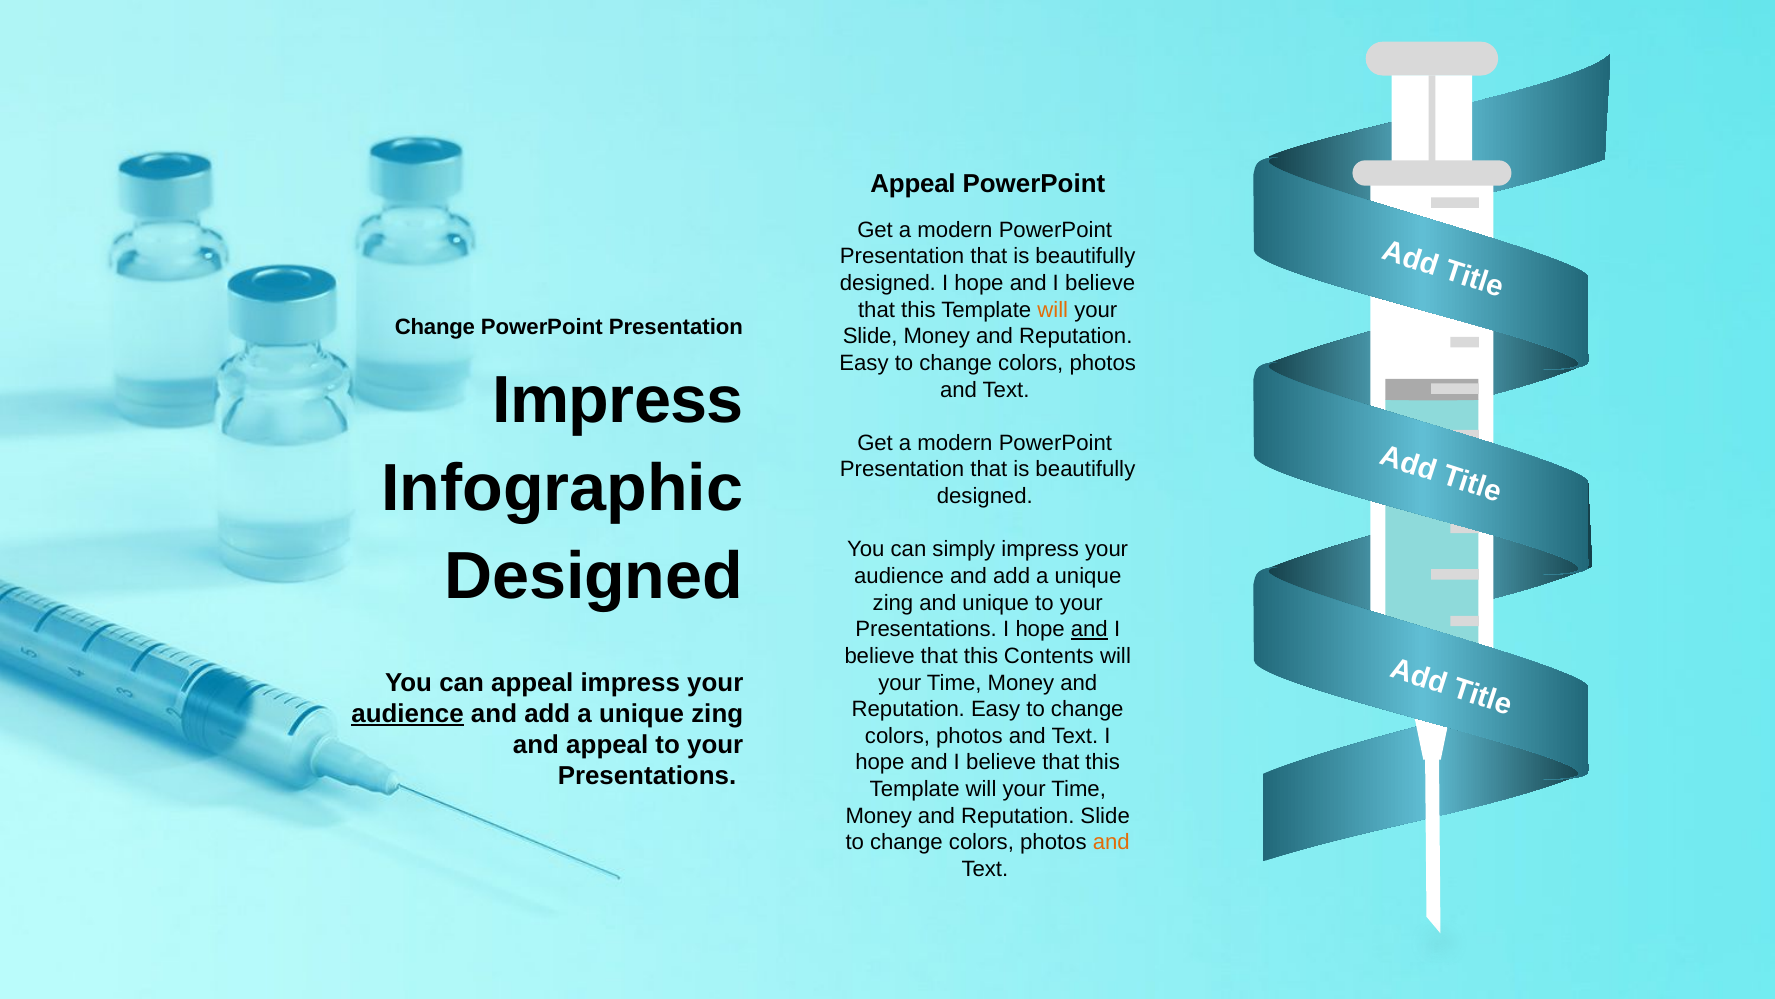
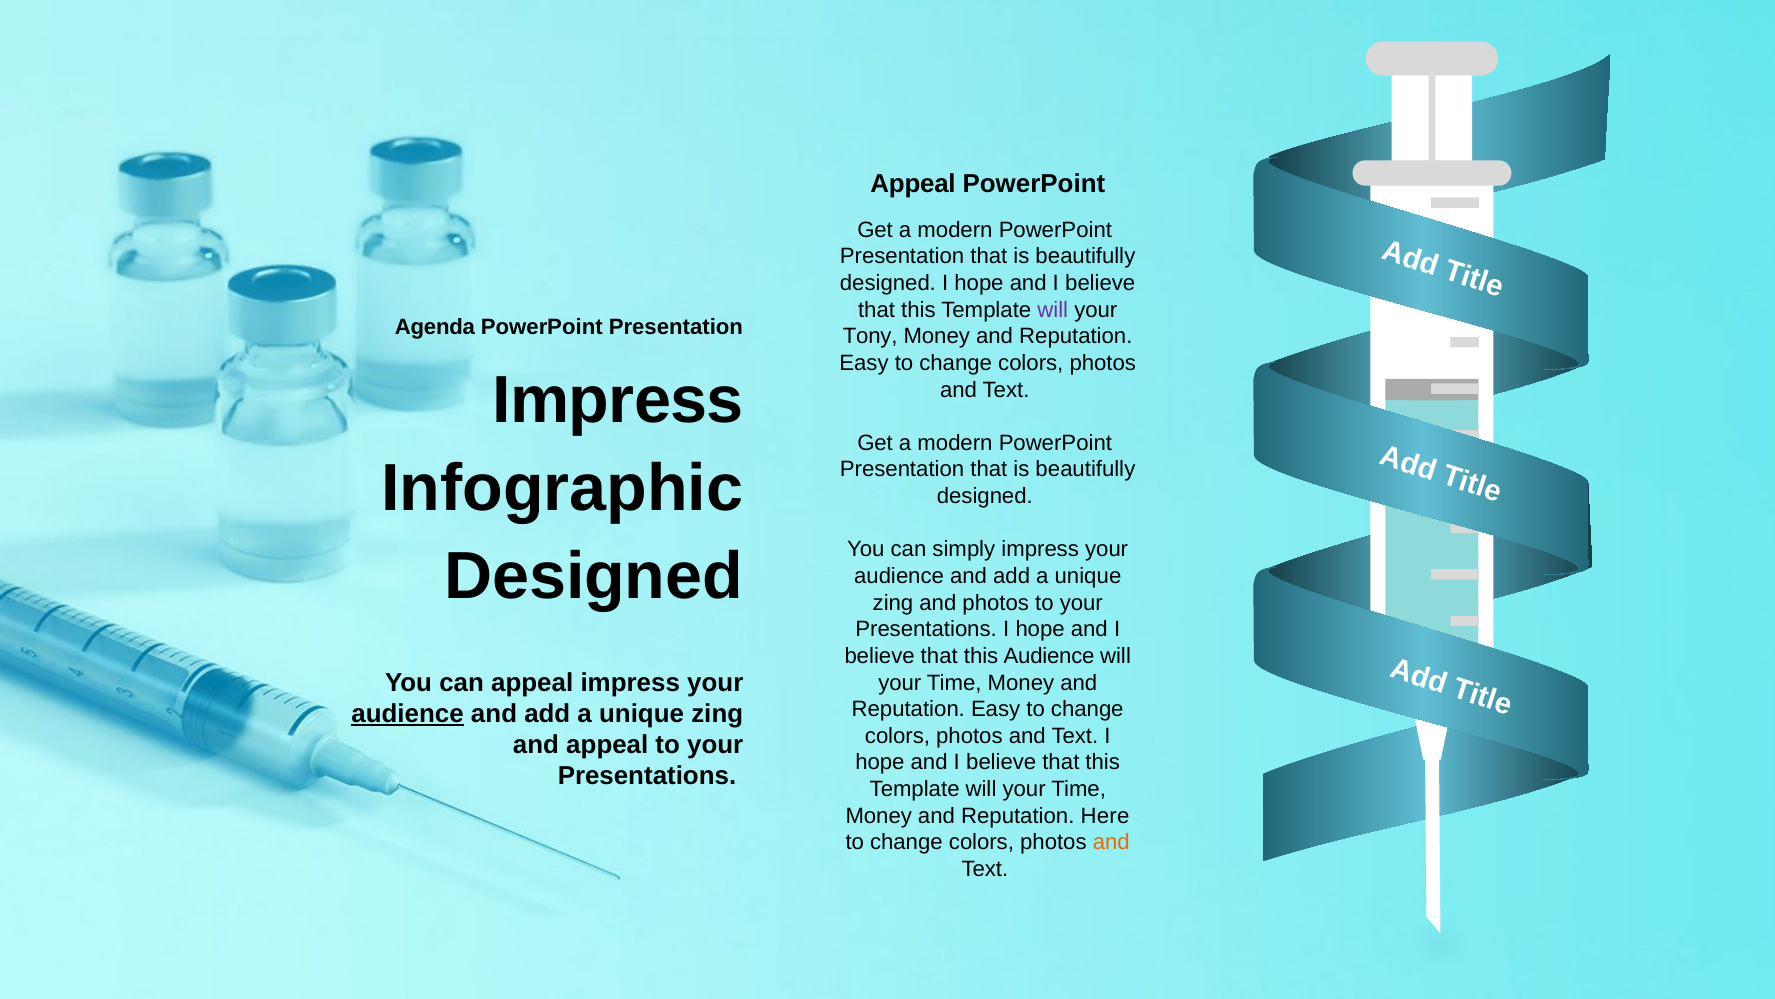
will colour: orange -> purple (1053, 310)
Change: Change -> Agenda (435, 327)
Slide: Slide -> Tony (870, 336)
and unique: unique -> photos (996, 602)
and underline: present -> none (1089, 629)
this Contents: Contents -> Audience (1049, 656)
Reputation Slide: Slide -> Here (1105, 815)
